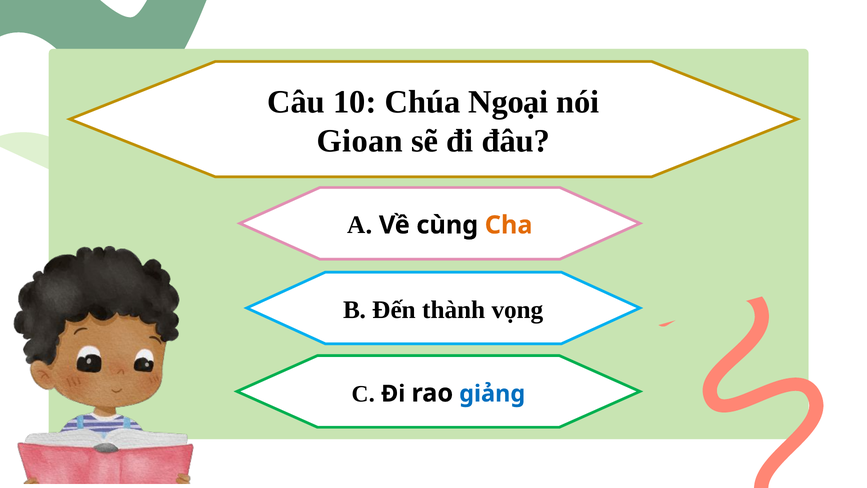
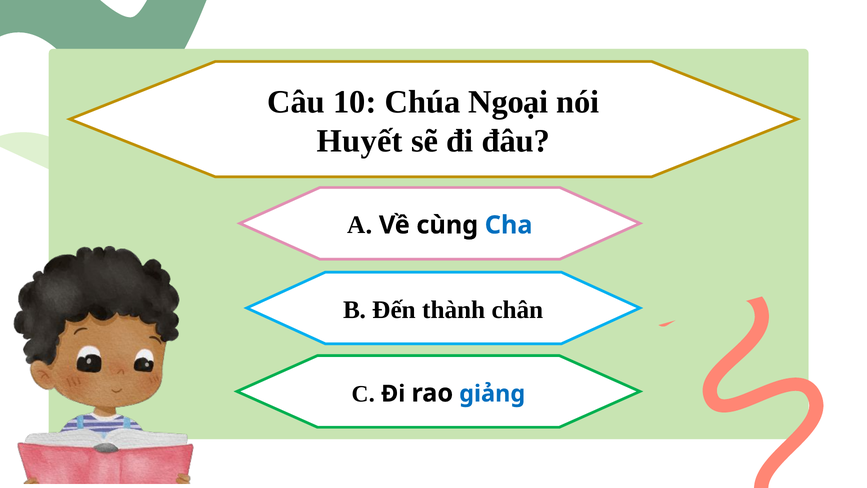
Gioan: Gioan -> Huyết (360, 141)
Cha colour: orange -> blue (509, 225)
vọng: vọng -> chân (518, 310)
